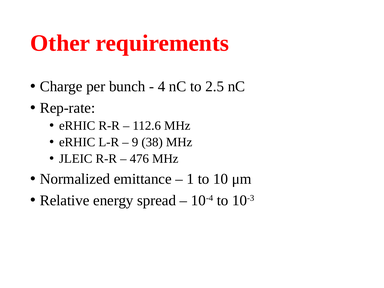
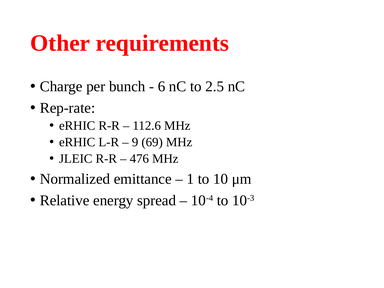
4: 4 -> 6 (162, 87)
38: 38 -> 69 (152, 142)
